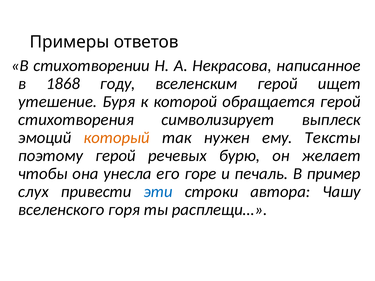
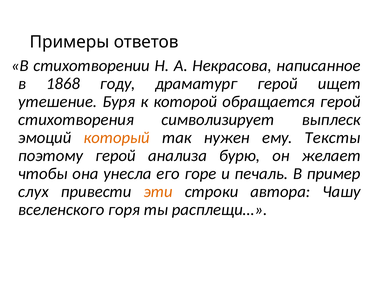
вселенским: вселенским -> драматург (196, 84)
речевых: речевых -> анализа (177, 156)
эти colour: blue -> orange (158, 192)
